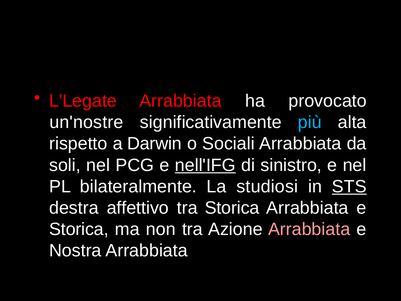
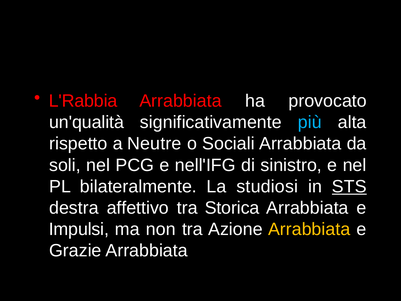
L'Legate: L'Legate -> L'Rabbia (83, 101)
un'nostre: un'nostre -> un'qualità (87, 122)
Darwin: Darwin -> Neutre (154, 144)
nell'IFG underline: present -> none (205, 165)
Storica: Storica -> Impulsi (79, 229)
Arrabbiata colour: pink -> yellow (309, 229)
Nostra: Nostra -> Grazie (75, 251)
